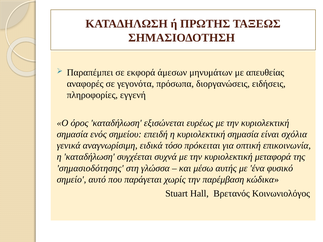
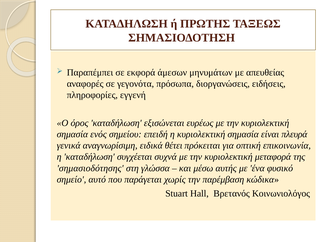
σχόλια: σχόλια -> πλευρά (294, 134)
τόσο: τόσο -> θέτει (174, 146)
